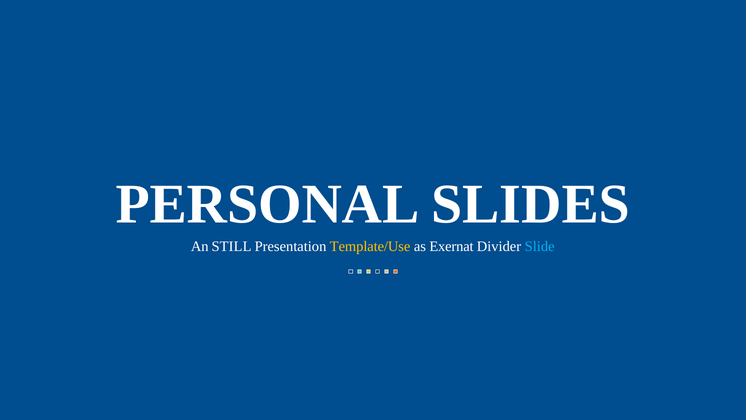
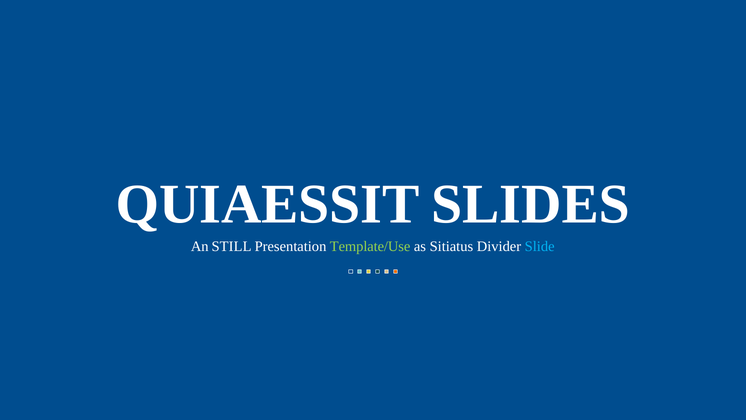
PERSONAL: PERSONAL -> QUIAESSIT (268, 204)
Template/Use colour: yellow -> light green (370, 246)
Exernat: Exernat -> Sitiatus (451, 246)
